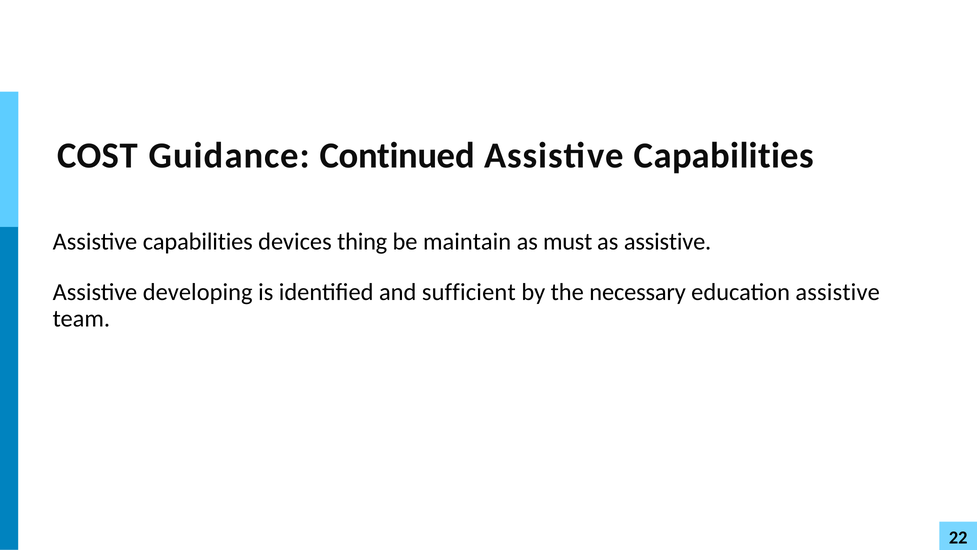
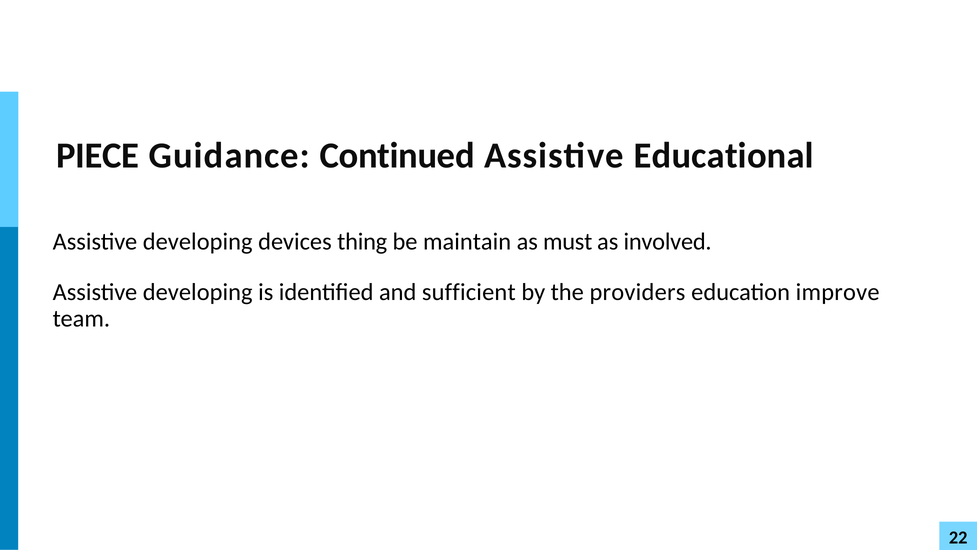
COST: COST -> PIECE (98, 155)
Capabilities: Capabilities -> Educational (724, 155)
capabilities: capabilities -> developing (198, 241)
as assistive: assistive -> involved (668, 241)
necessary: necessary -> providers (637, 292)
education assistive: assistive -> improve (838, 292)
